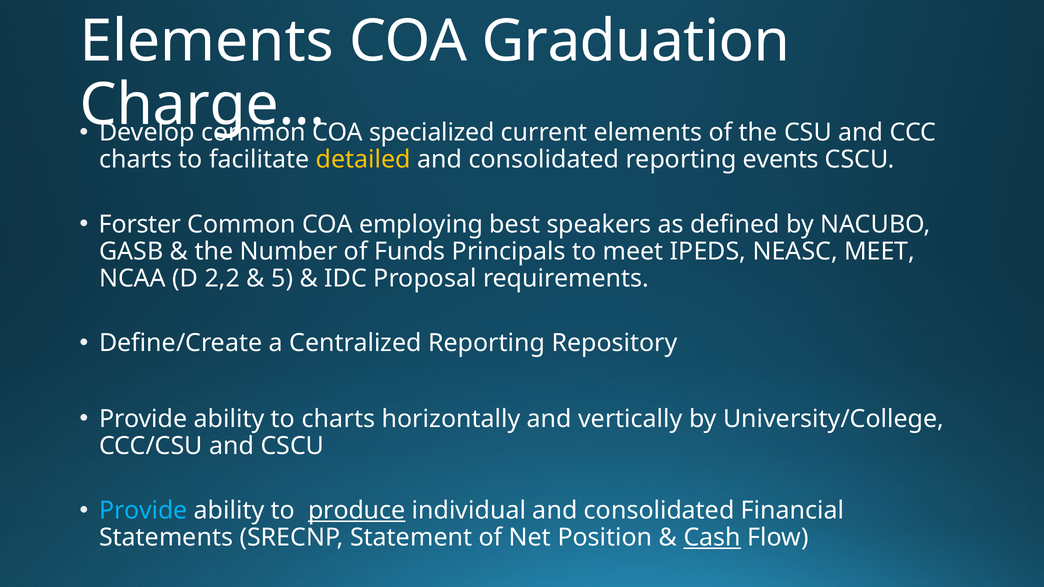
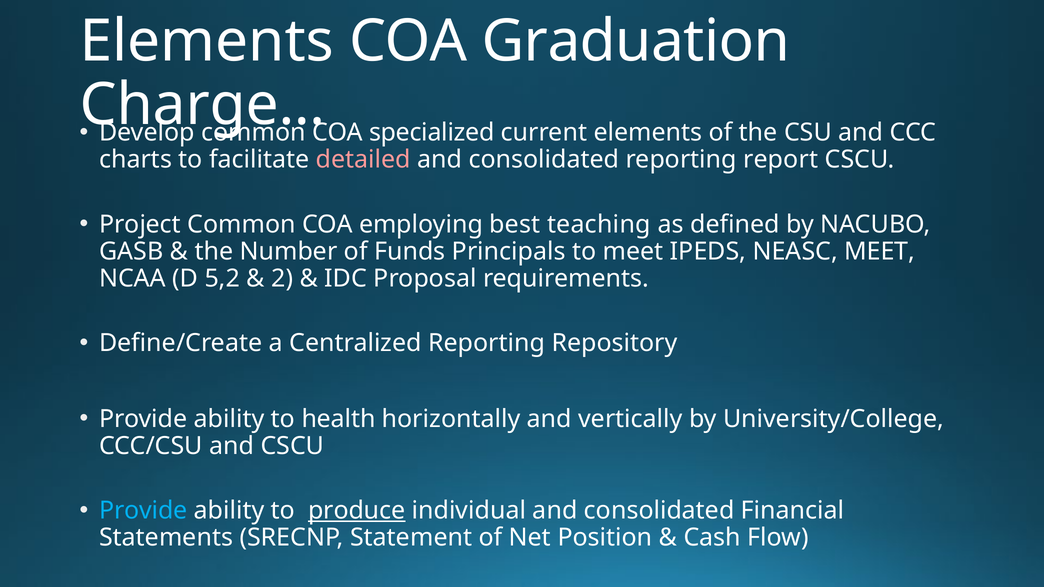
detailed colour: yellow -> pink (363, 159)
events: events -> report (781, 159)
Forster: Forster -> Project (140, 224)
speakers: speakers -> teaching (599, 224)
2,2: 2,2 -> 5,2 (222, 278)
5: 5 -> 2 (282, 278)
to charts: charts -> health (339, 419)
Cash underline: present -> none (712, 538)
